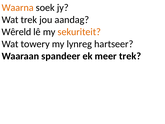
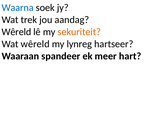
Waarna colour: orange -> blue (18, 8)
Wat towery: towery -> wêreld (35, 44)
meer trek: trek -> hart (130, 56)
